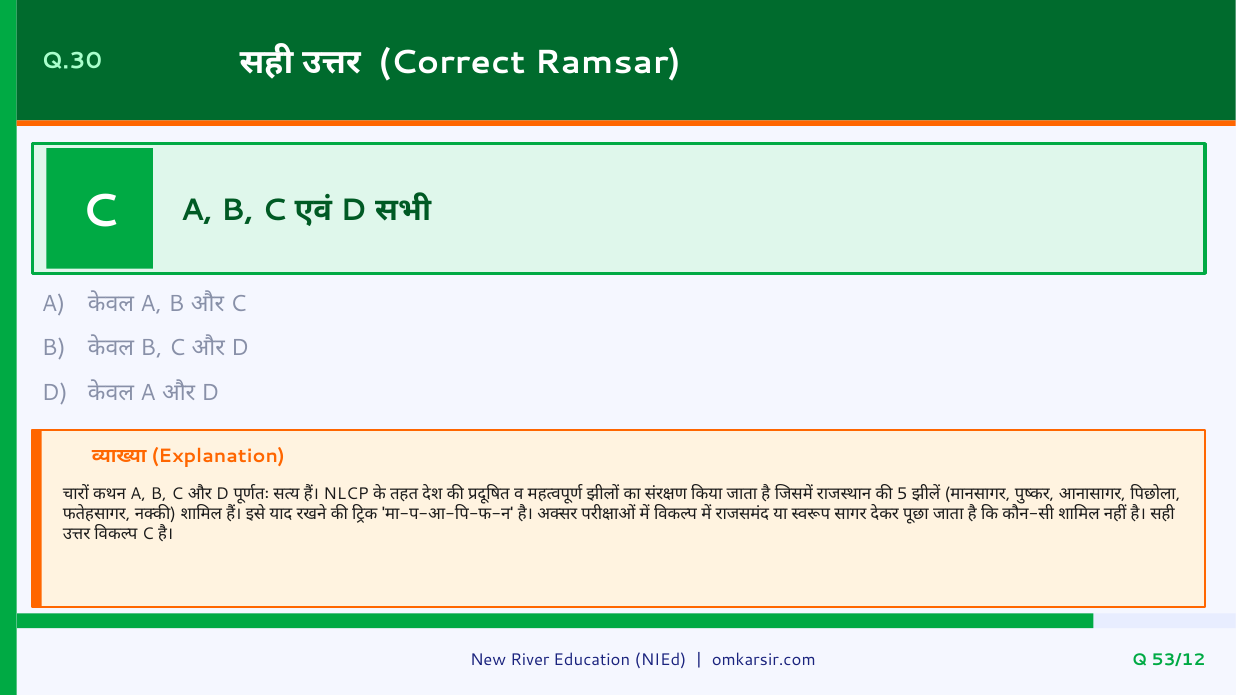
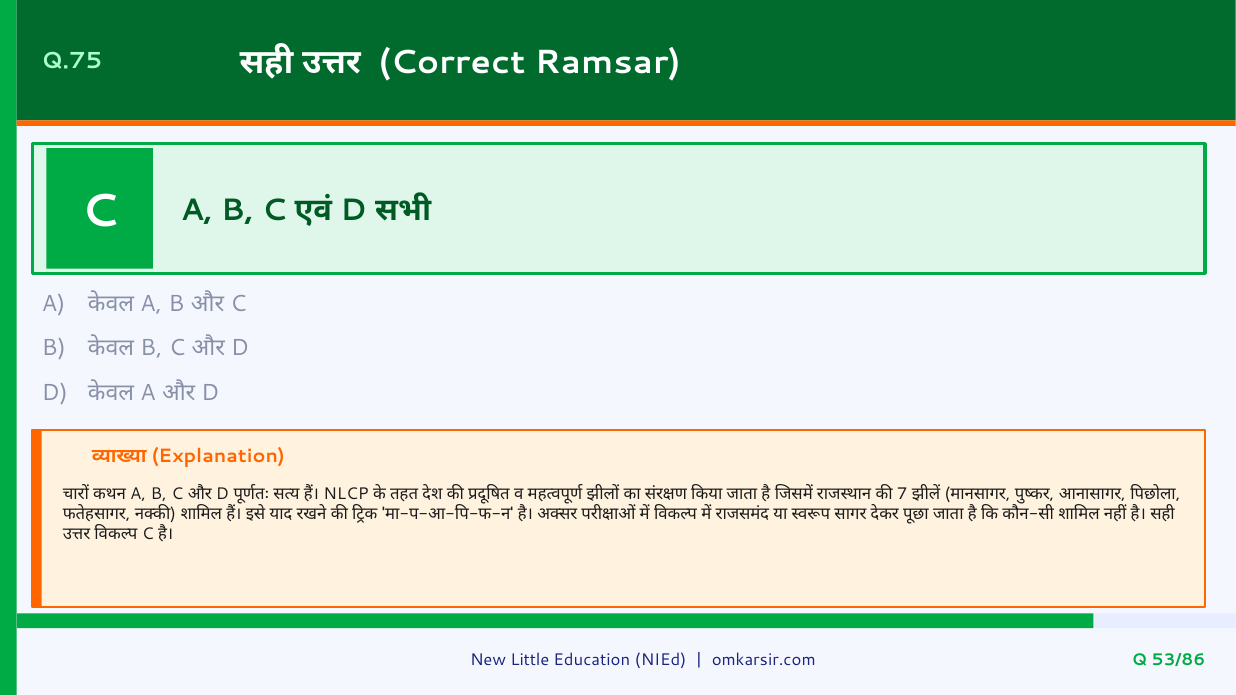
Q.30: Q.30 -> Q.75 (72, 61)
5: 5 -> 7 (902, 494)
River: River -> Little (530, 660)
53/12: 53/12 -> 53/86 (1178, 660)
